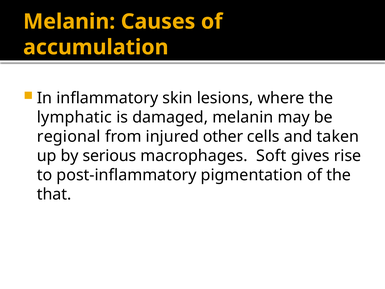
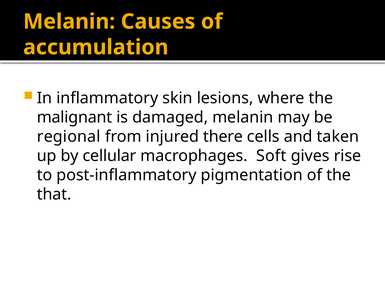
lymphatic: lymphatic -> malignant (75, 117)
other: other -> there (223, 137)
serious: serious -> cellular (109, 156)
